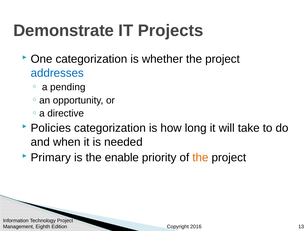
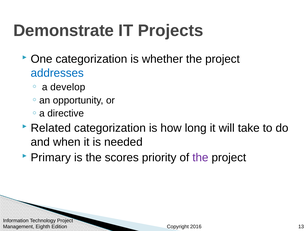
pending: pending -> develop (68, 87)
Policies: Policies -> Related (51, 128)
enable: enable -> scores (122, 157)
the colour: orange -> purple (200, 157)
